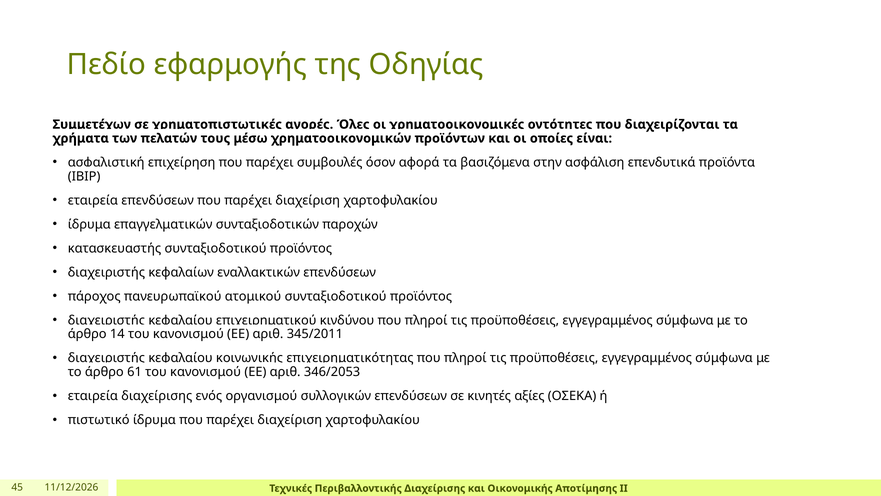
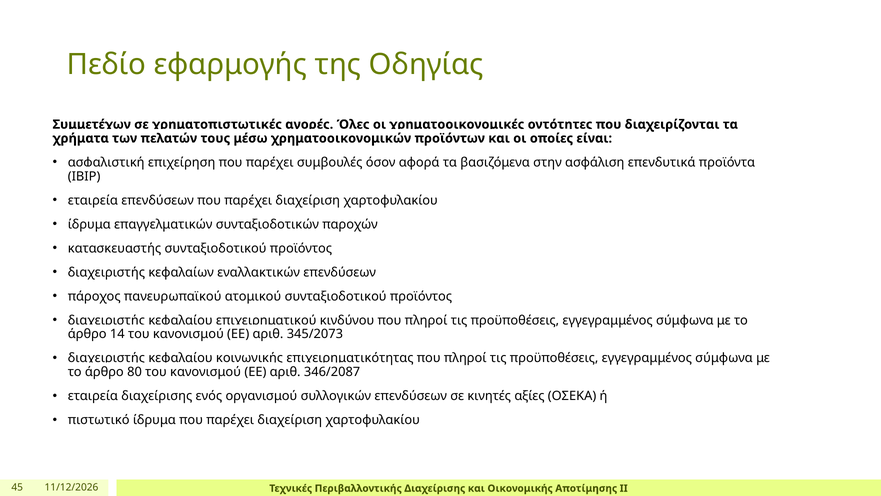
345/2011: 345/2011 -> 345/2073 (315, 334)
61: 61 -> 80 (135, 372)
346/2053: 346/2053 -> 346/2087 (332, 372)
